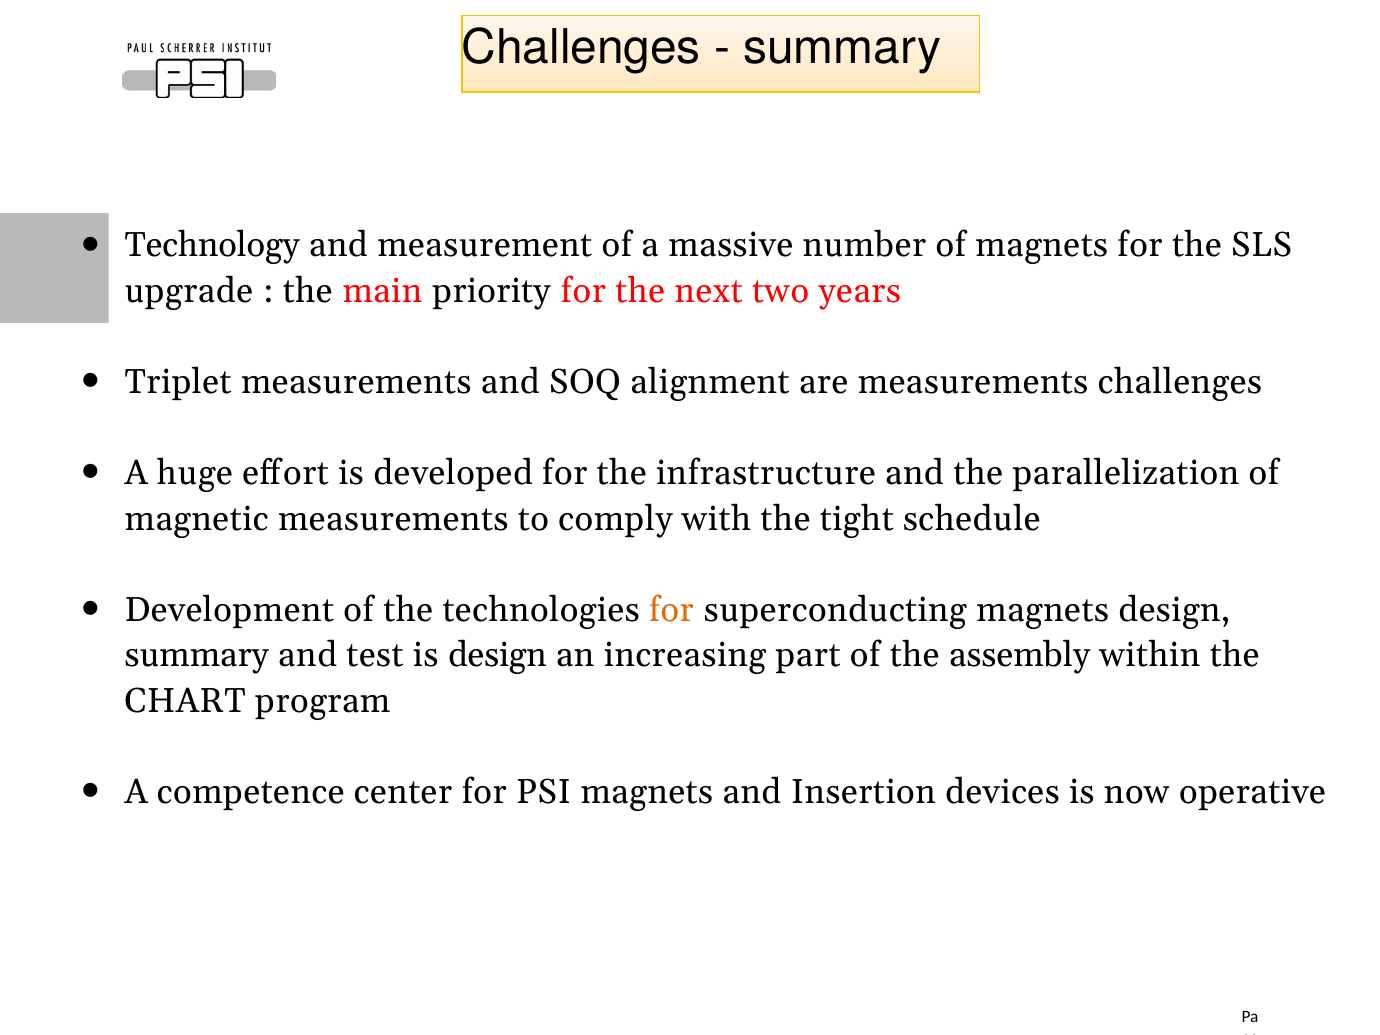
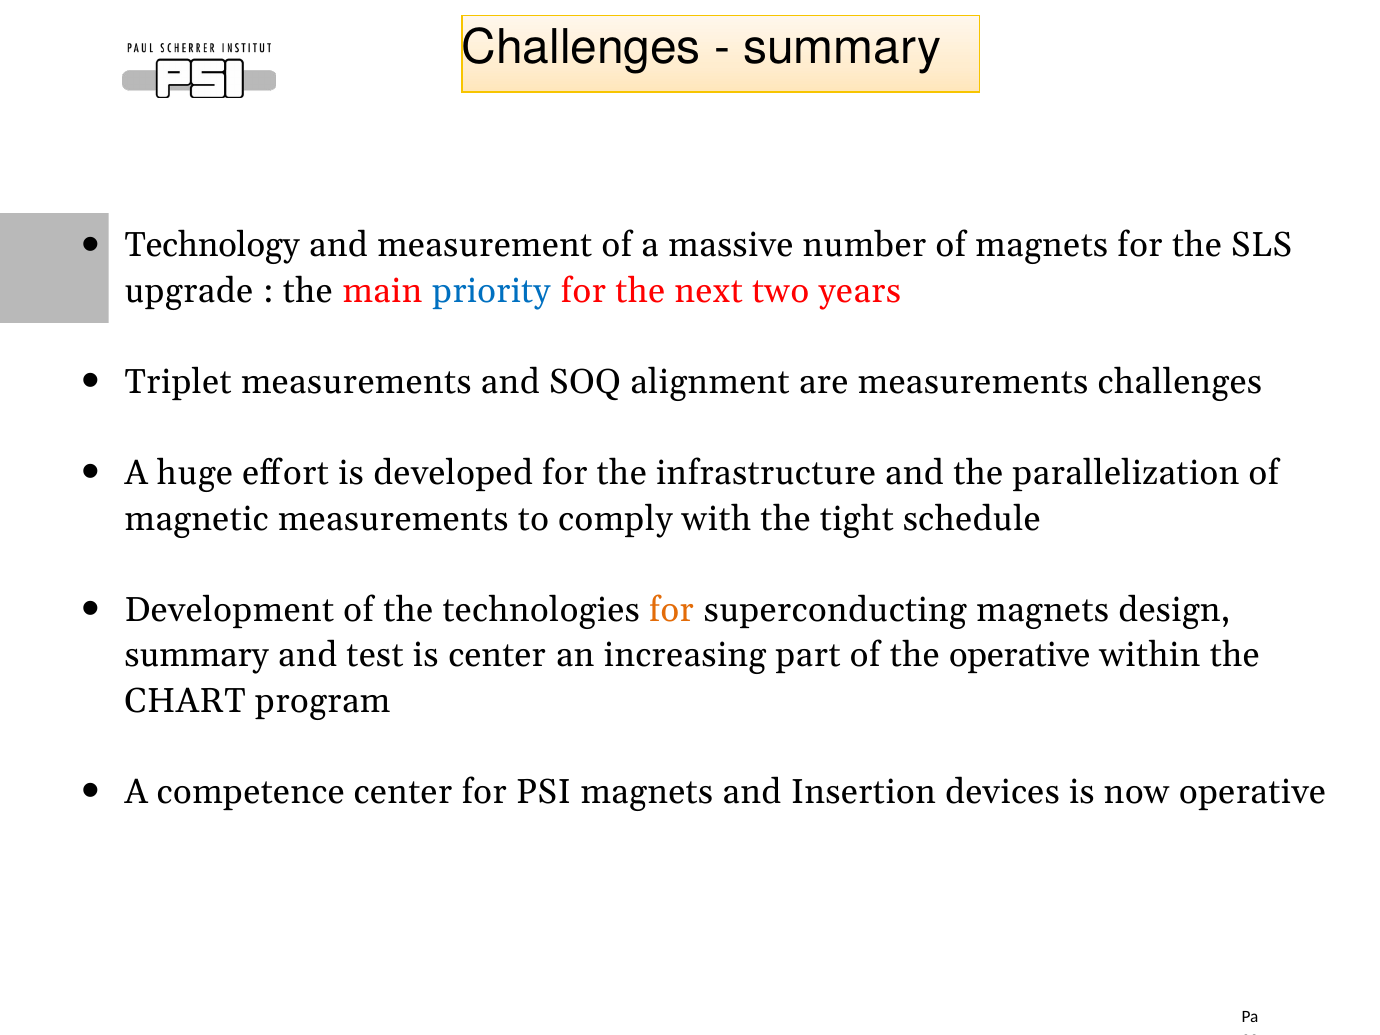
priority colour: black -> blue (491, 291)
is design: design -> center (497, 655)
the assembly: assembly -> operative (1020, 655)
